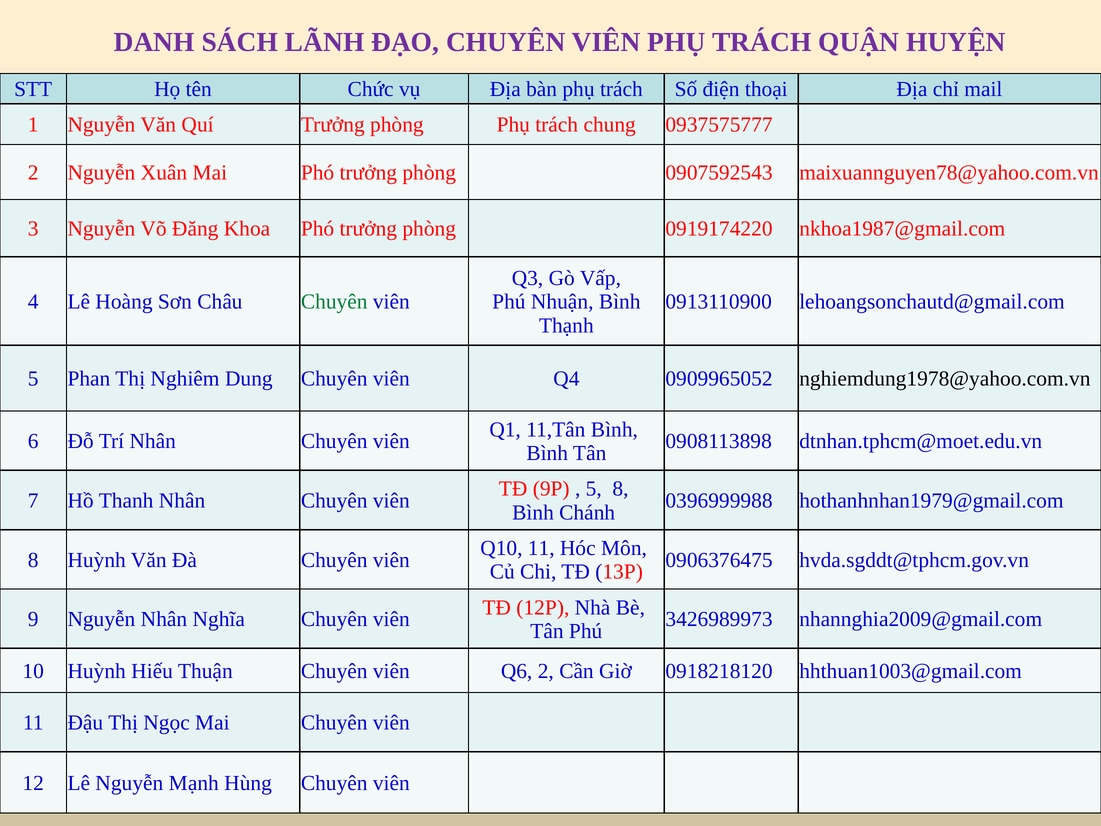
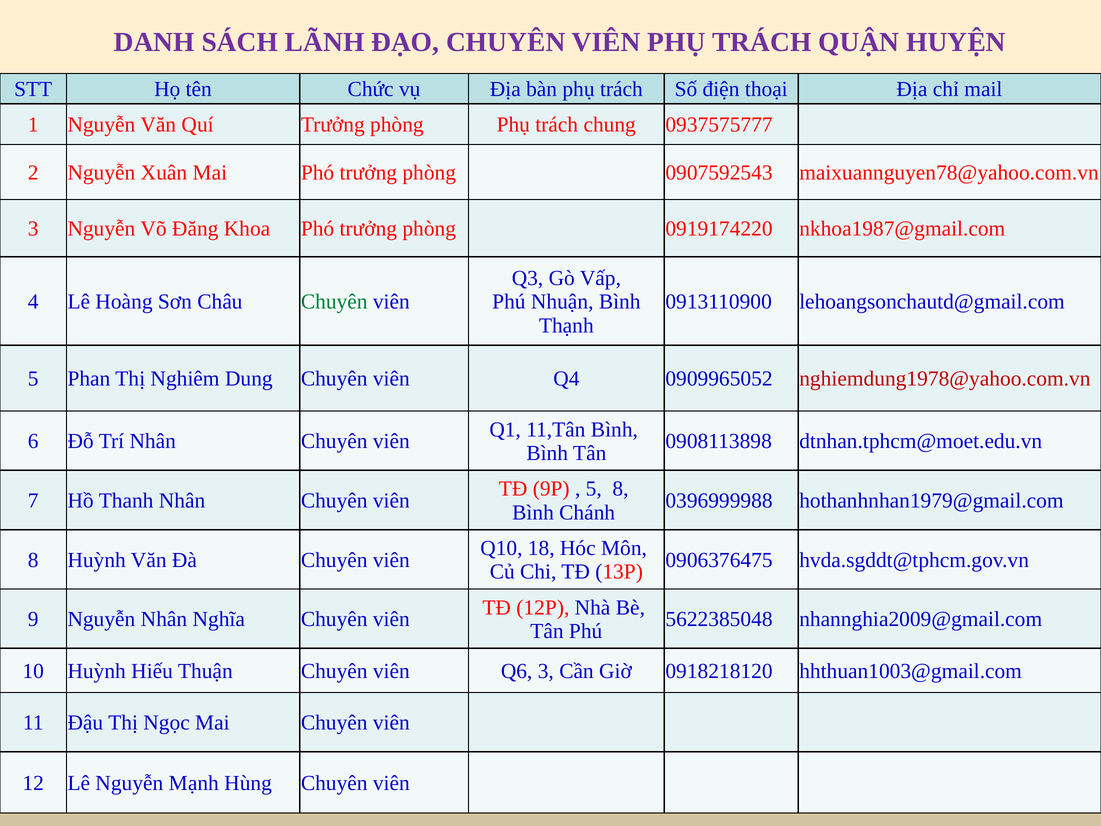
nghiemdung1978@yahoo.com.vn colour: black -> red (945, 379)
Q10 11: 11 -> 18 (541, 548)
3426989973: 3426989973 -> 5622385048 (719, 619)
Q6 2: 2 -> 3 (546, 671)
